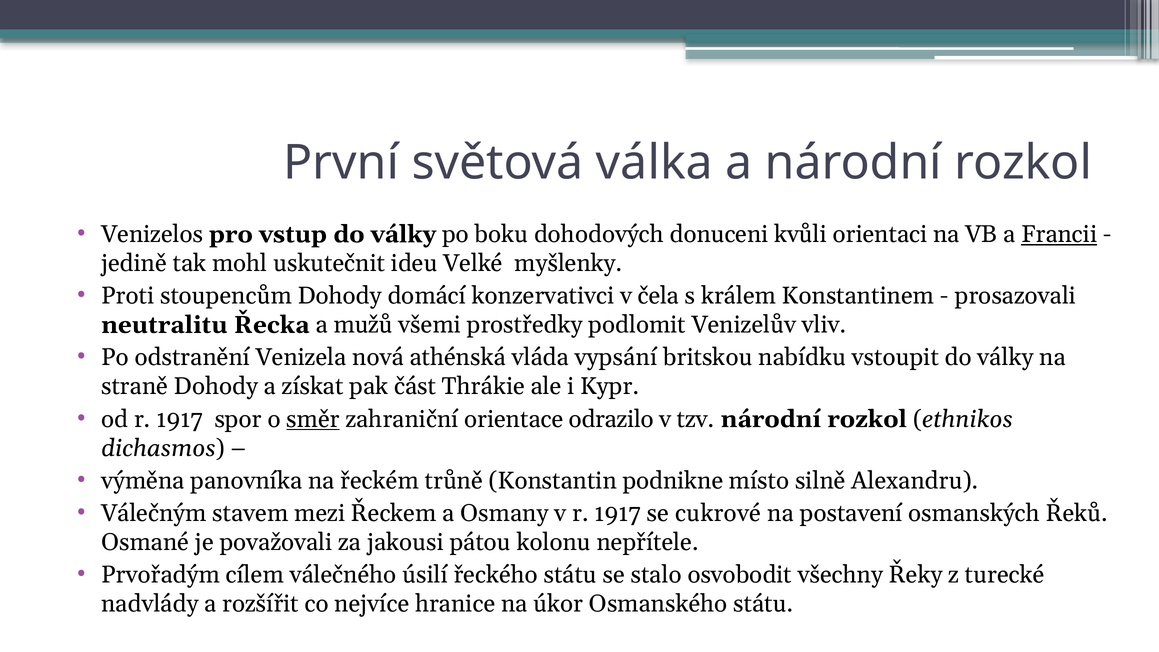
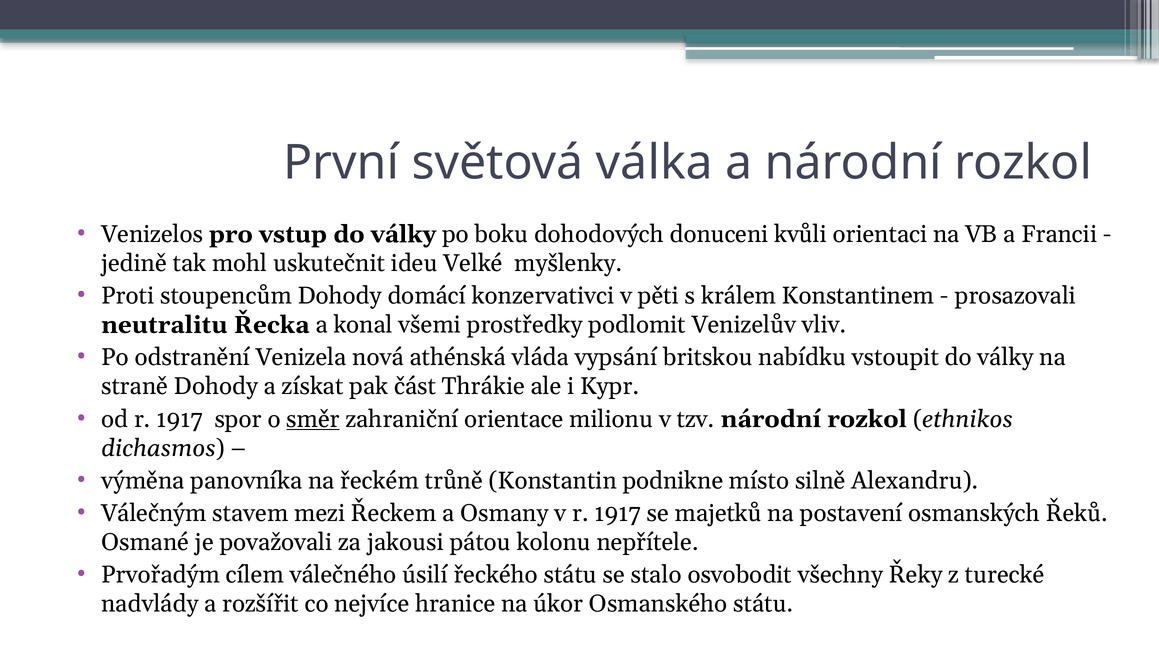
Francii underline: present -> none (1059, 234)
čela: čela -> pěti (658, 296)
mužů: mužů -> konal (363, 325)
odrazilo: odrazilo -> milionu (611, 419)
cukrové: cukrové -> majetků (718, 513)
